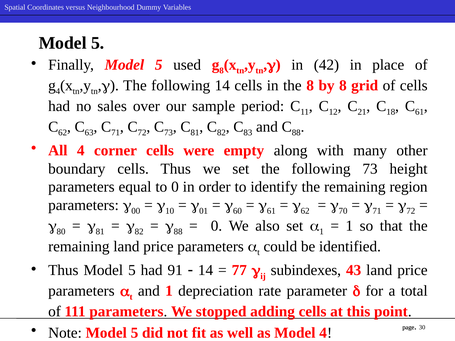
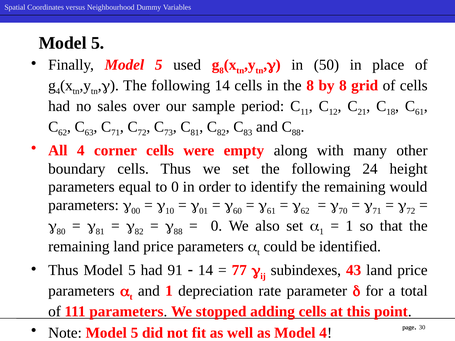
42: 42 -> 50 (326, 65)
following 73: 73 -> 24 (370, 169)
region: region -> would (408, 187)
